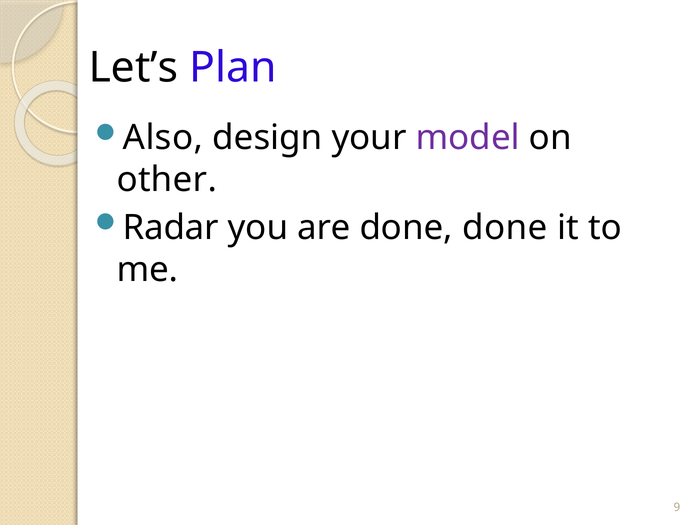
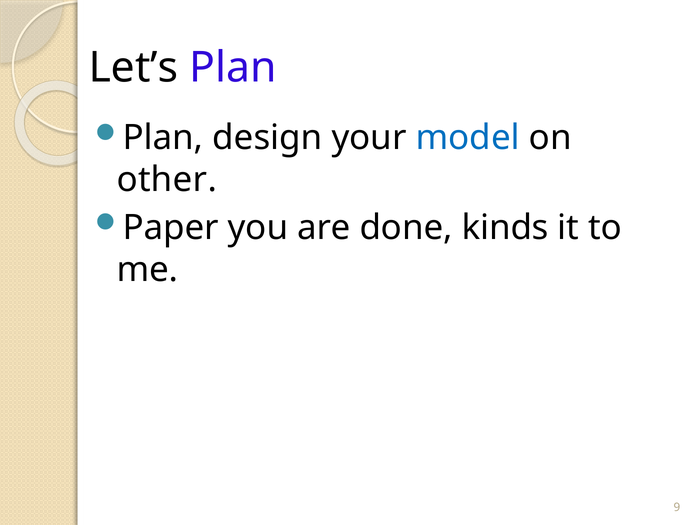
Also: Also -> Plan (163, 138)
model colour: purple -> blue (468, 138)
Radar: Radar -> Paper (171, 228)
done done: done -> kinds (505, 228)
